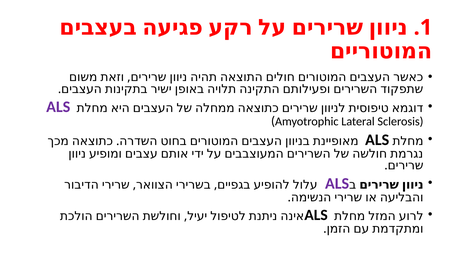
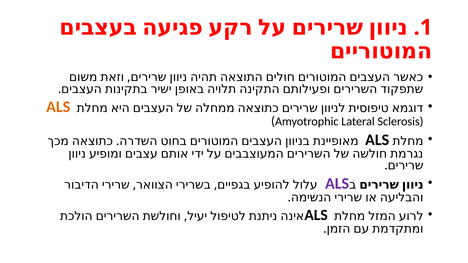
ALS colour: purple -> orange (58, 107)
